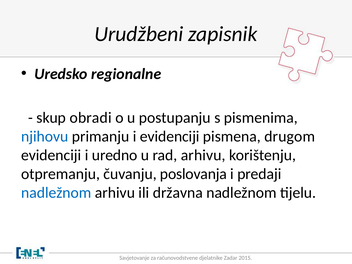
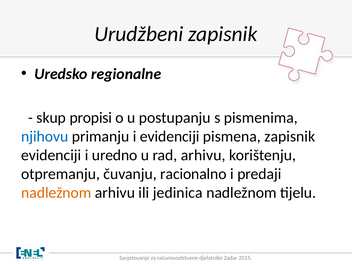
obradi: obradi -> propisi (91, 118)
pismena drugom: drugom -> zapisnik (290, 136)
poslovanja: poslovanja -> racionalno (193, 174)
nadležnom colour: blue -> orange (56, 193)
državna: državna -> jedinica (178, 193)
